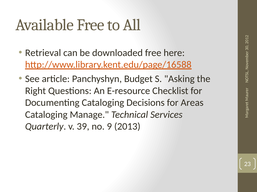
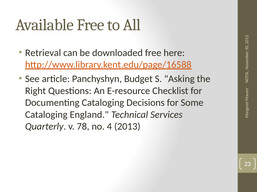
Areas: Areas -> Some (192, 103)
Manage: Manage -> England (89, 115)
39: 39 -> 78 (83, 127)
9: 9 -> 4 (109, 127)
